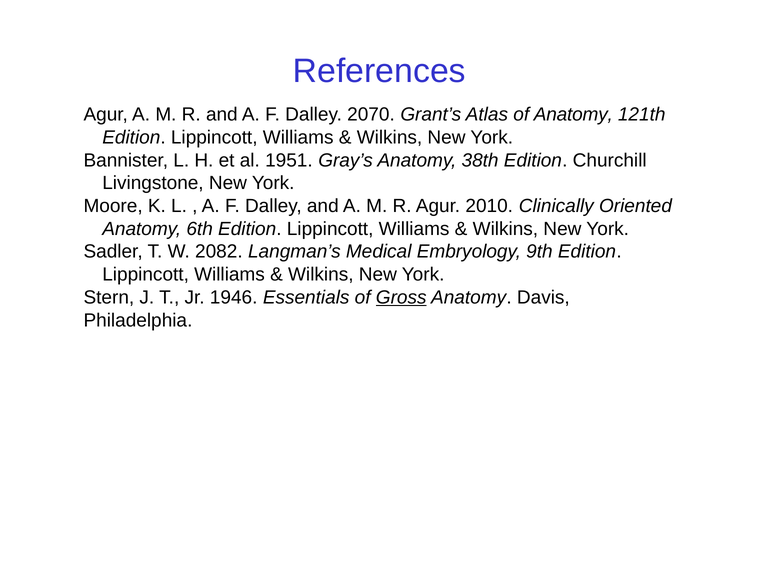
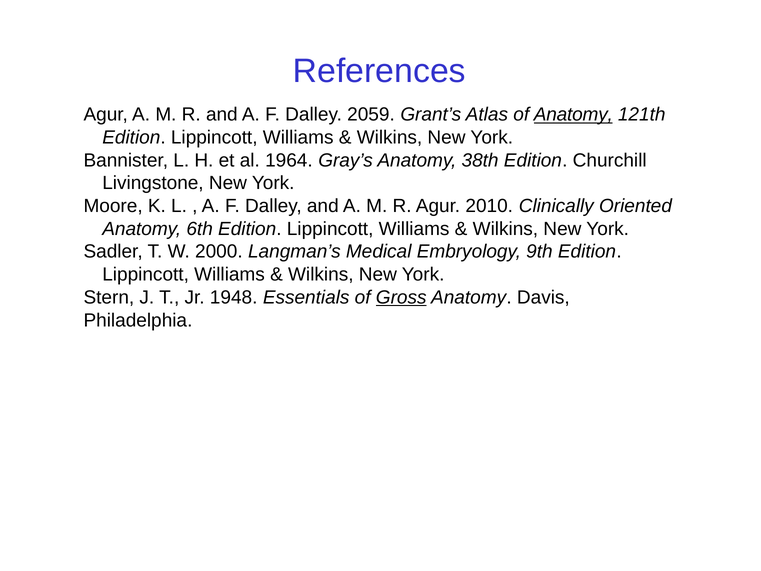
2070: 2070 -> 2059 (371, 115)
Anatomy underline: none -> present (573, 115)
1951: 1951 -> 1964 (289, 160)
2082: 2082 -> 2000 (219, 252)
1946: 1946 -> 1948 (234, 297)
